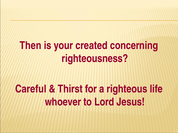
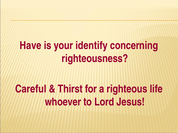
Then: Then -> Have (31, 46)
created: created -> identify (92, 46)
